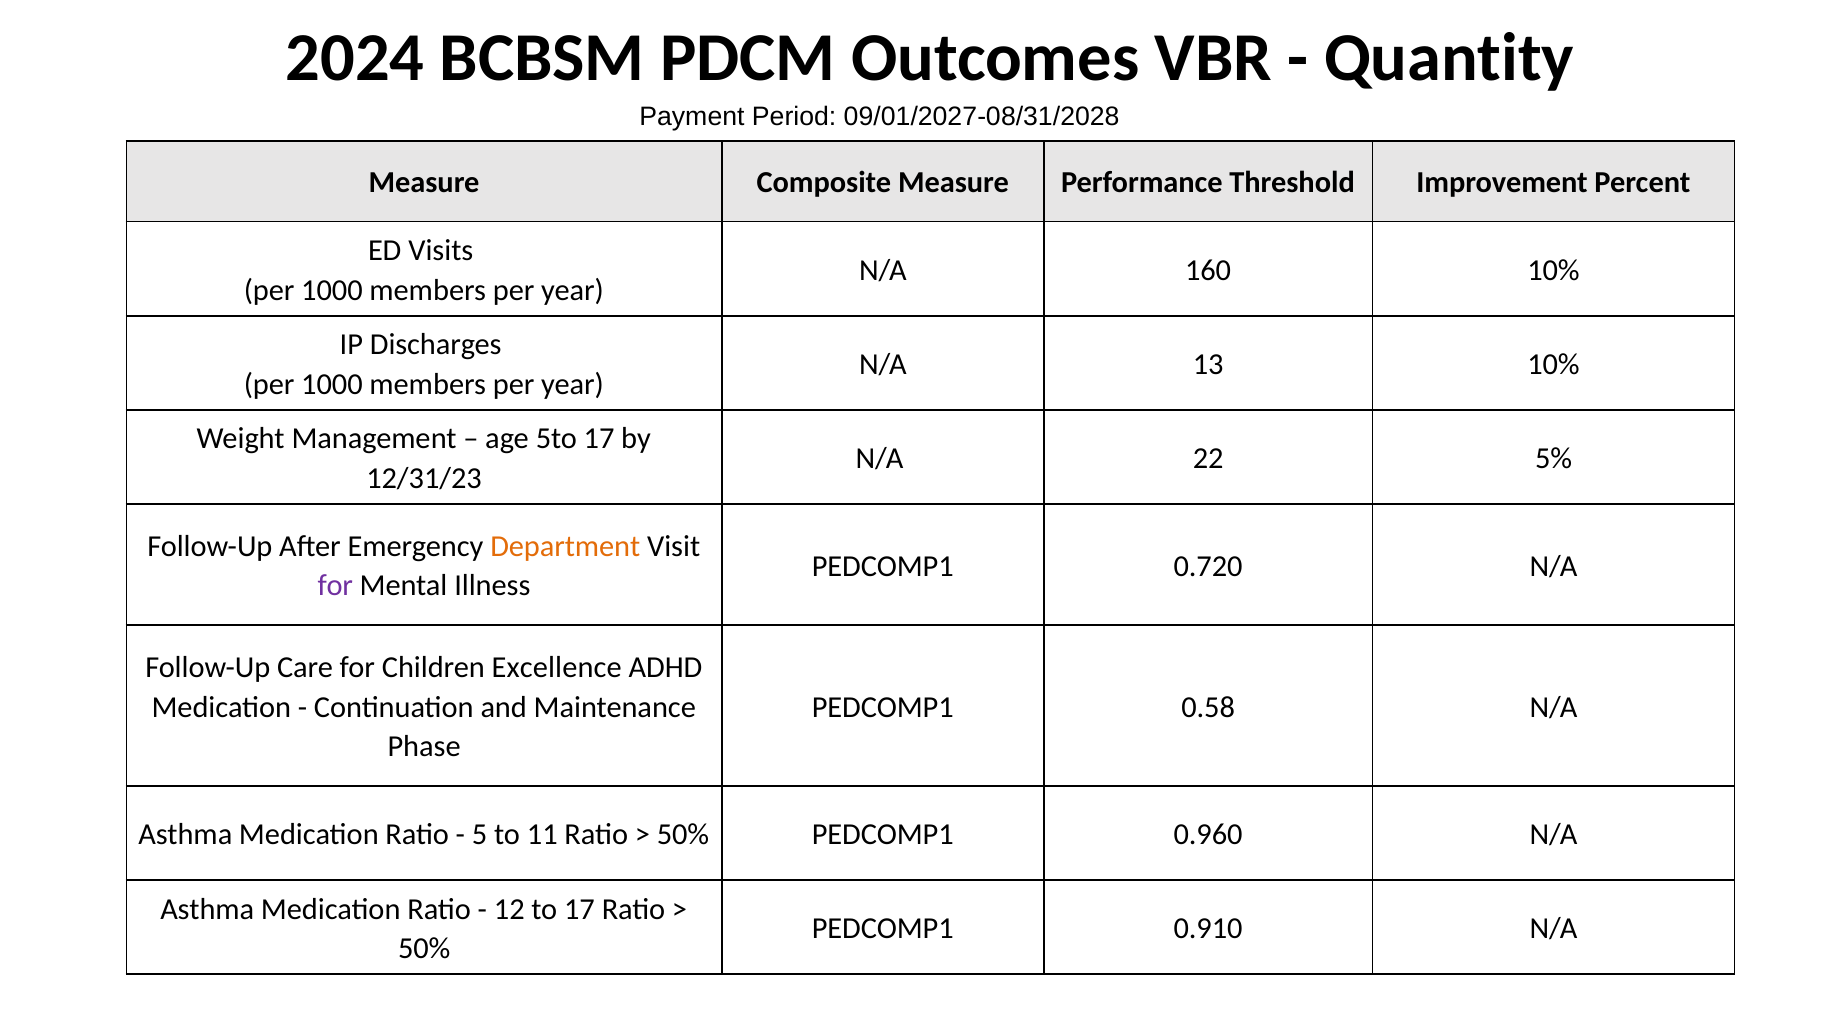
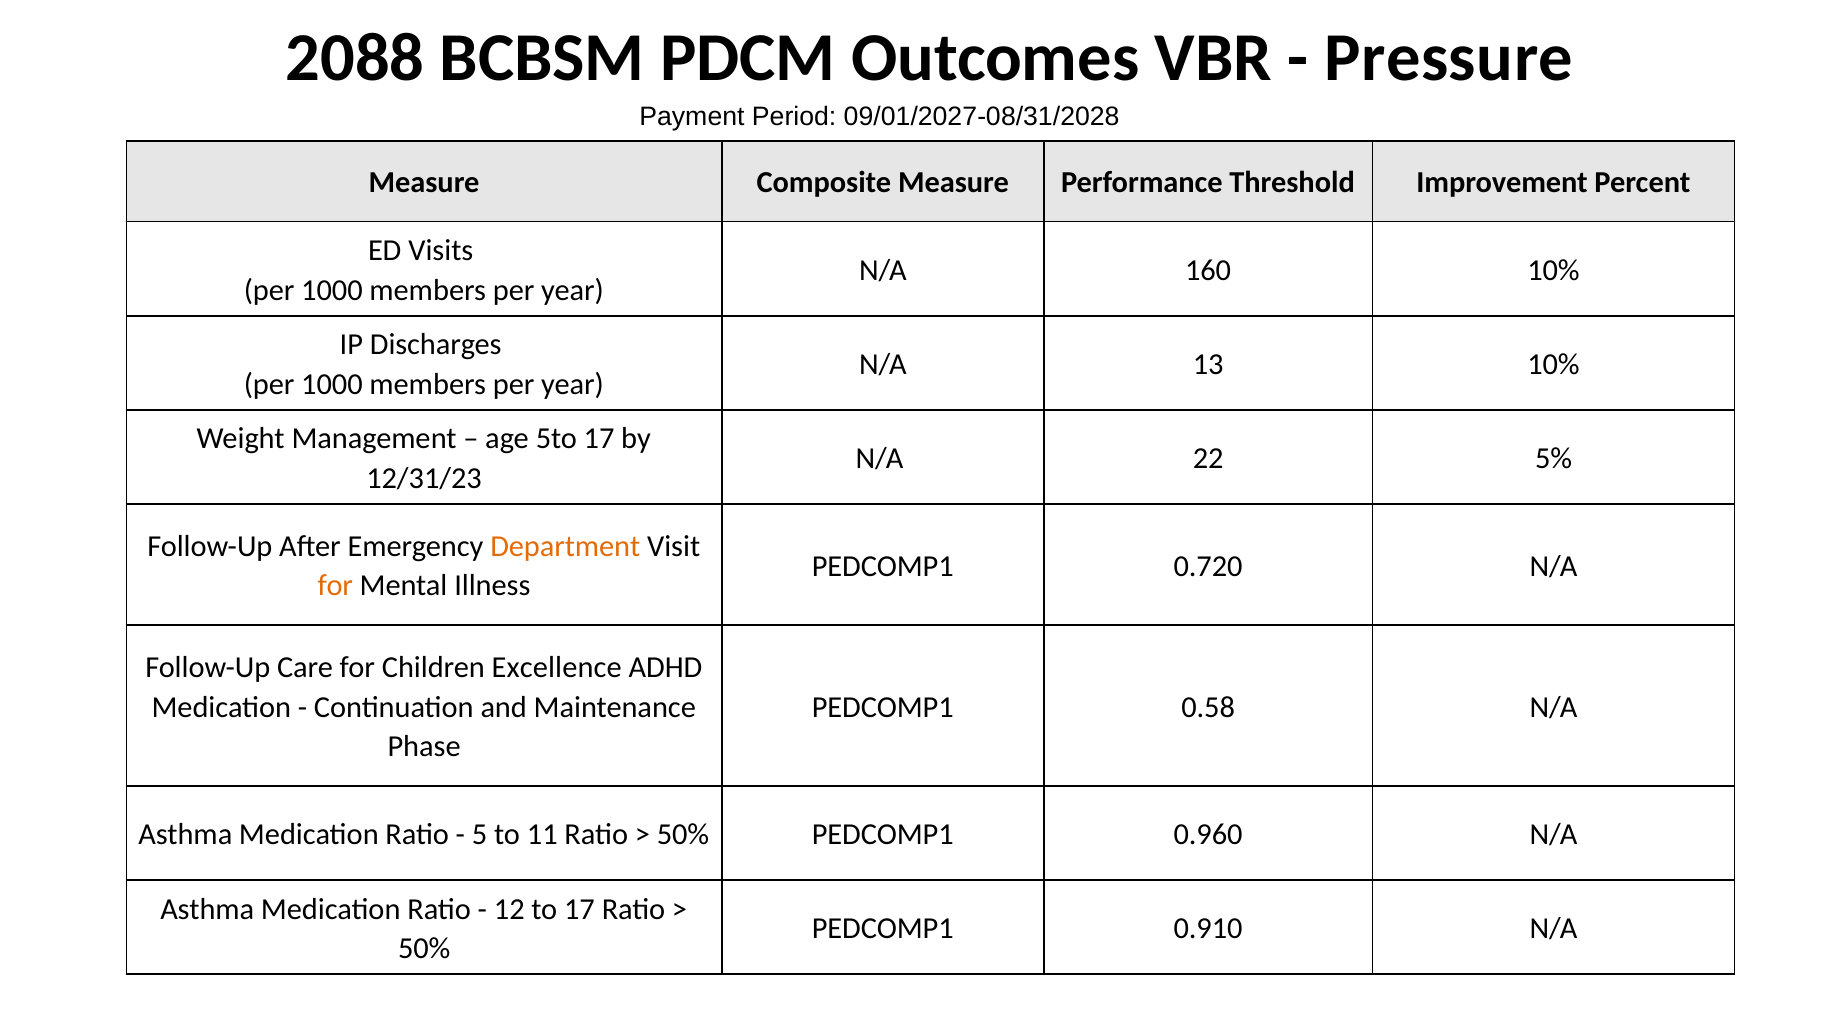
2024: 2024 -> 2088 (355, 58)
Quantity: Quantity -> Pressure (1449, 58)
for colour: purple -> orange (335, 586)
